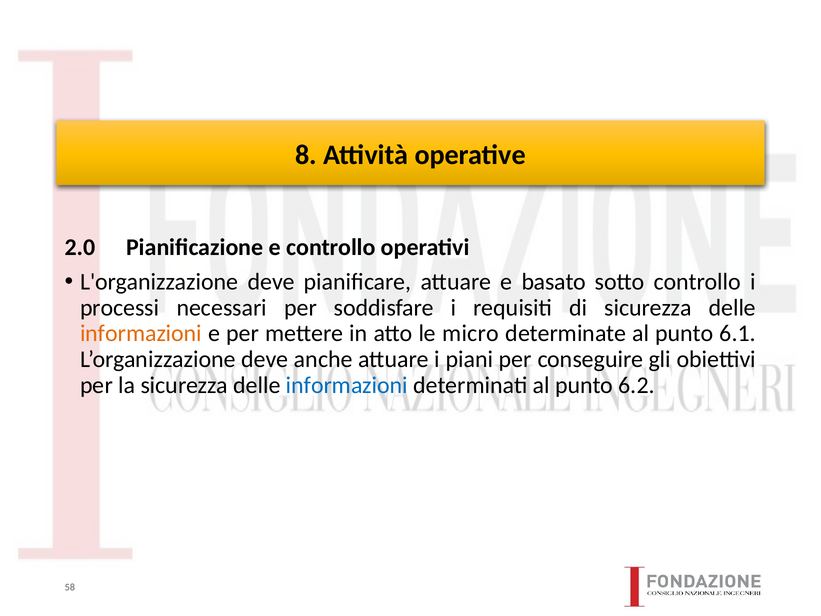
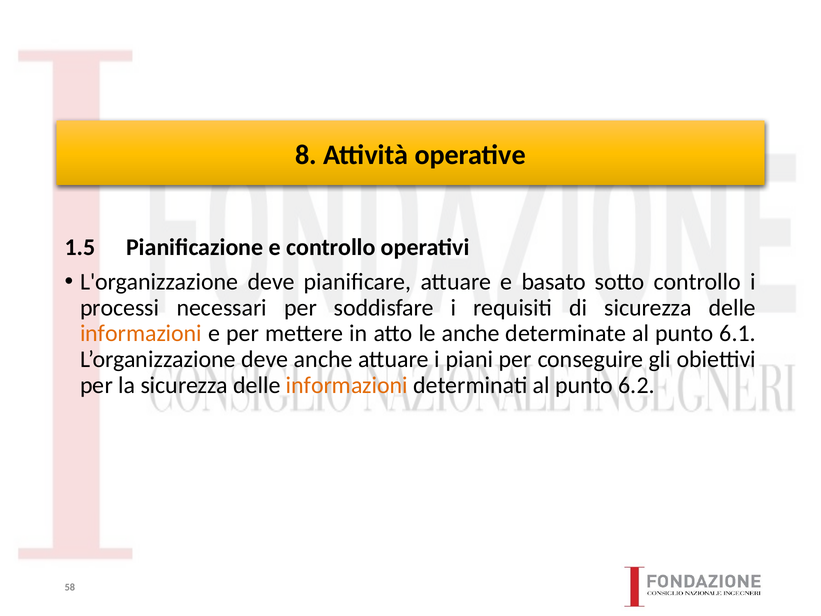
2.0: 2.0 -> 1.5 (80, 247)
le micro: micro -> anche (471, 333)
informazioni colour: blue -> orange (347, 385)
